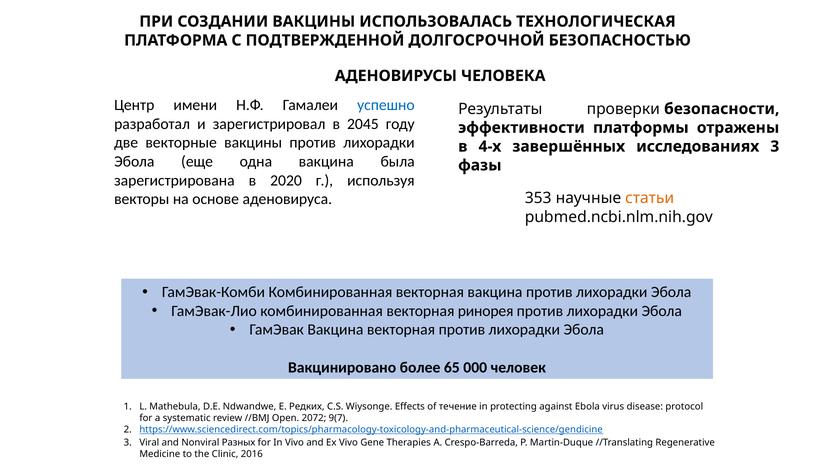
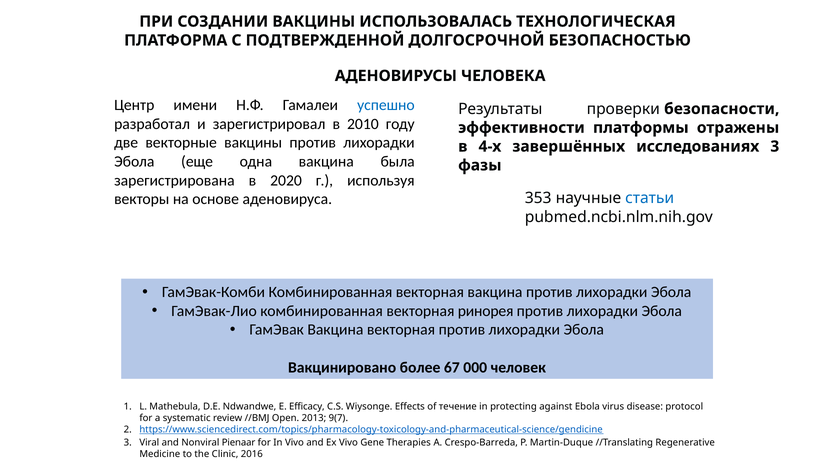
2045: 2045 -> 2010 (363, 124)
статьи colour: orange -> blue (650, 198)
65: 65 -> 67 (452, 367)
Редких: Редких -> Efficacy (307, 406)
2072: 2072 -> 2013 (314, 418)
Разных: Разных -> Pienaar (239, 442)
